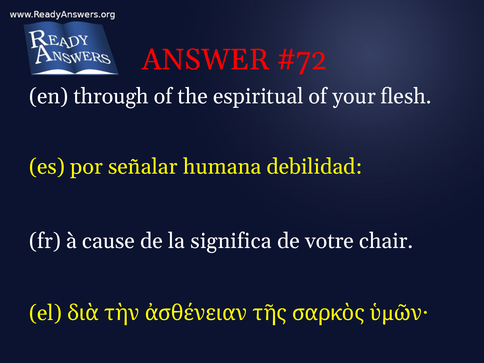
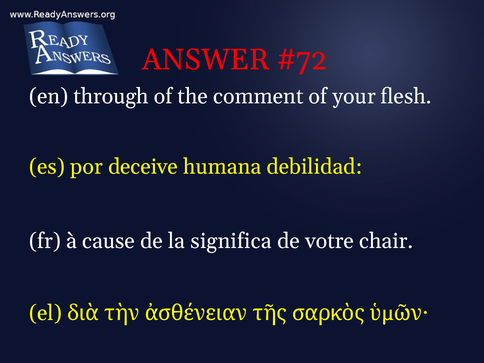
espiritual: espiritual -> comment (258, 96)
señalar: señalar -> deceive (143, 167)
